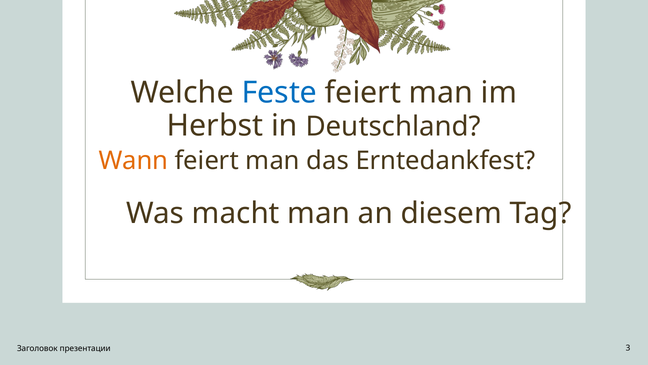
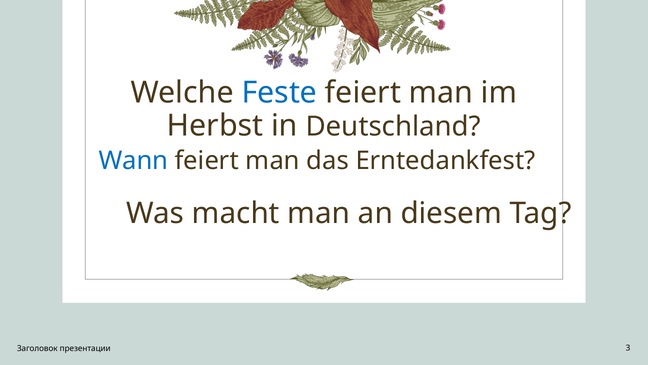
Wann colour: orange -> blue (133, 161)
